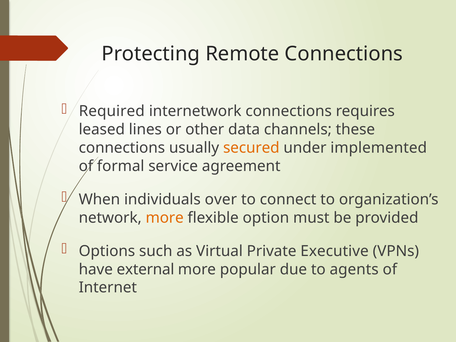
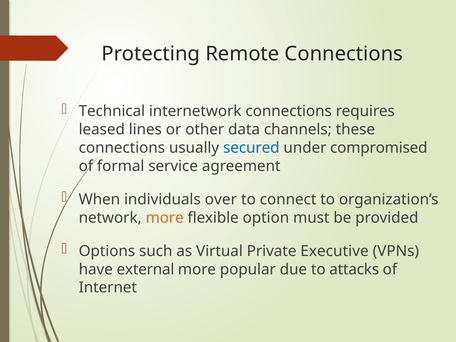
Required: Required -> Technical (112, 111)
secured colour: orange -> blue (251, 148)
implemented: implemented -> compromised (379, 148)
agents: agents -> attacks (354, 269)
